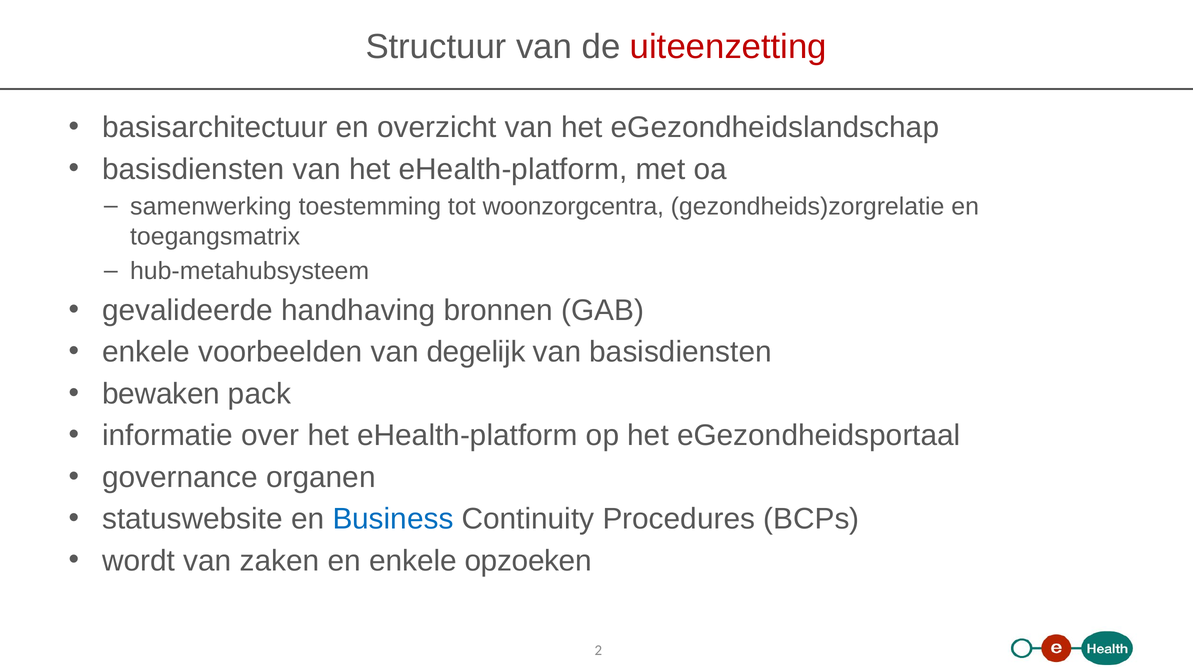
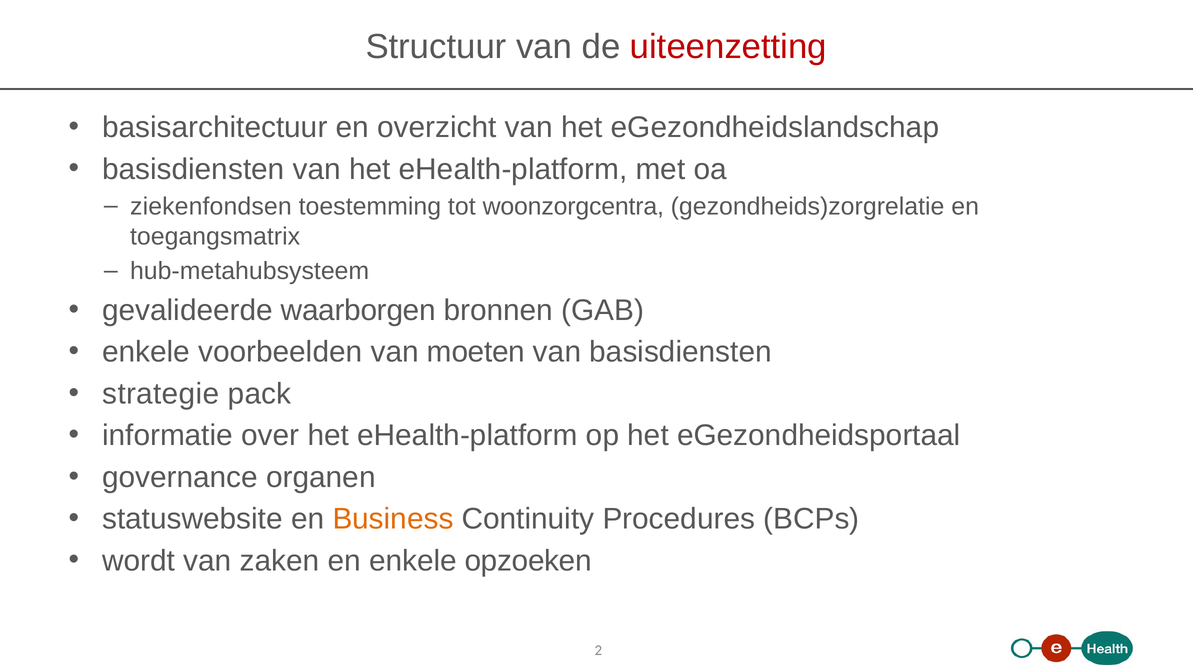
samenwerking: samenwerking -> ziekenfondsen (211, 207)
handhaving: handhaving -> waarborgen (358, 310)
degelijk: degelijk -> moeten (476, 352)
bewaken: bewaken -> strategie (161, 394)
Business colour: blue -> orange (393, 519)
